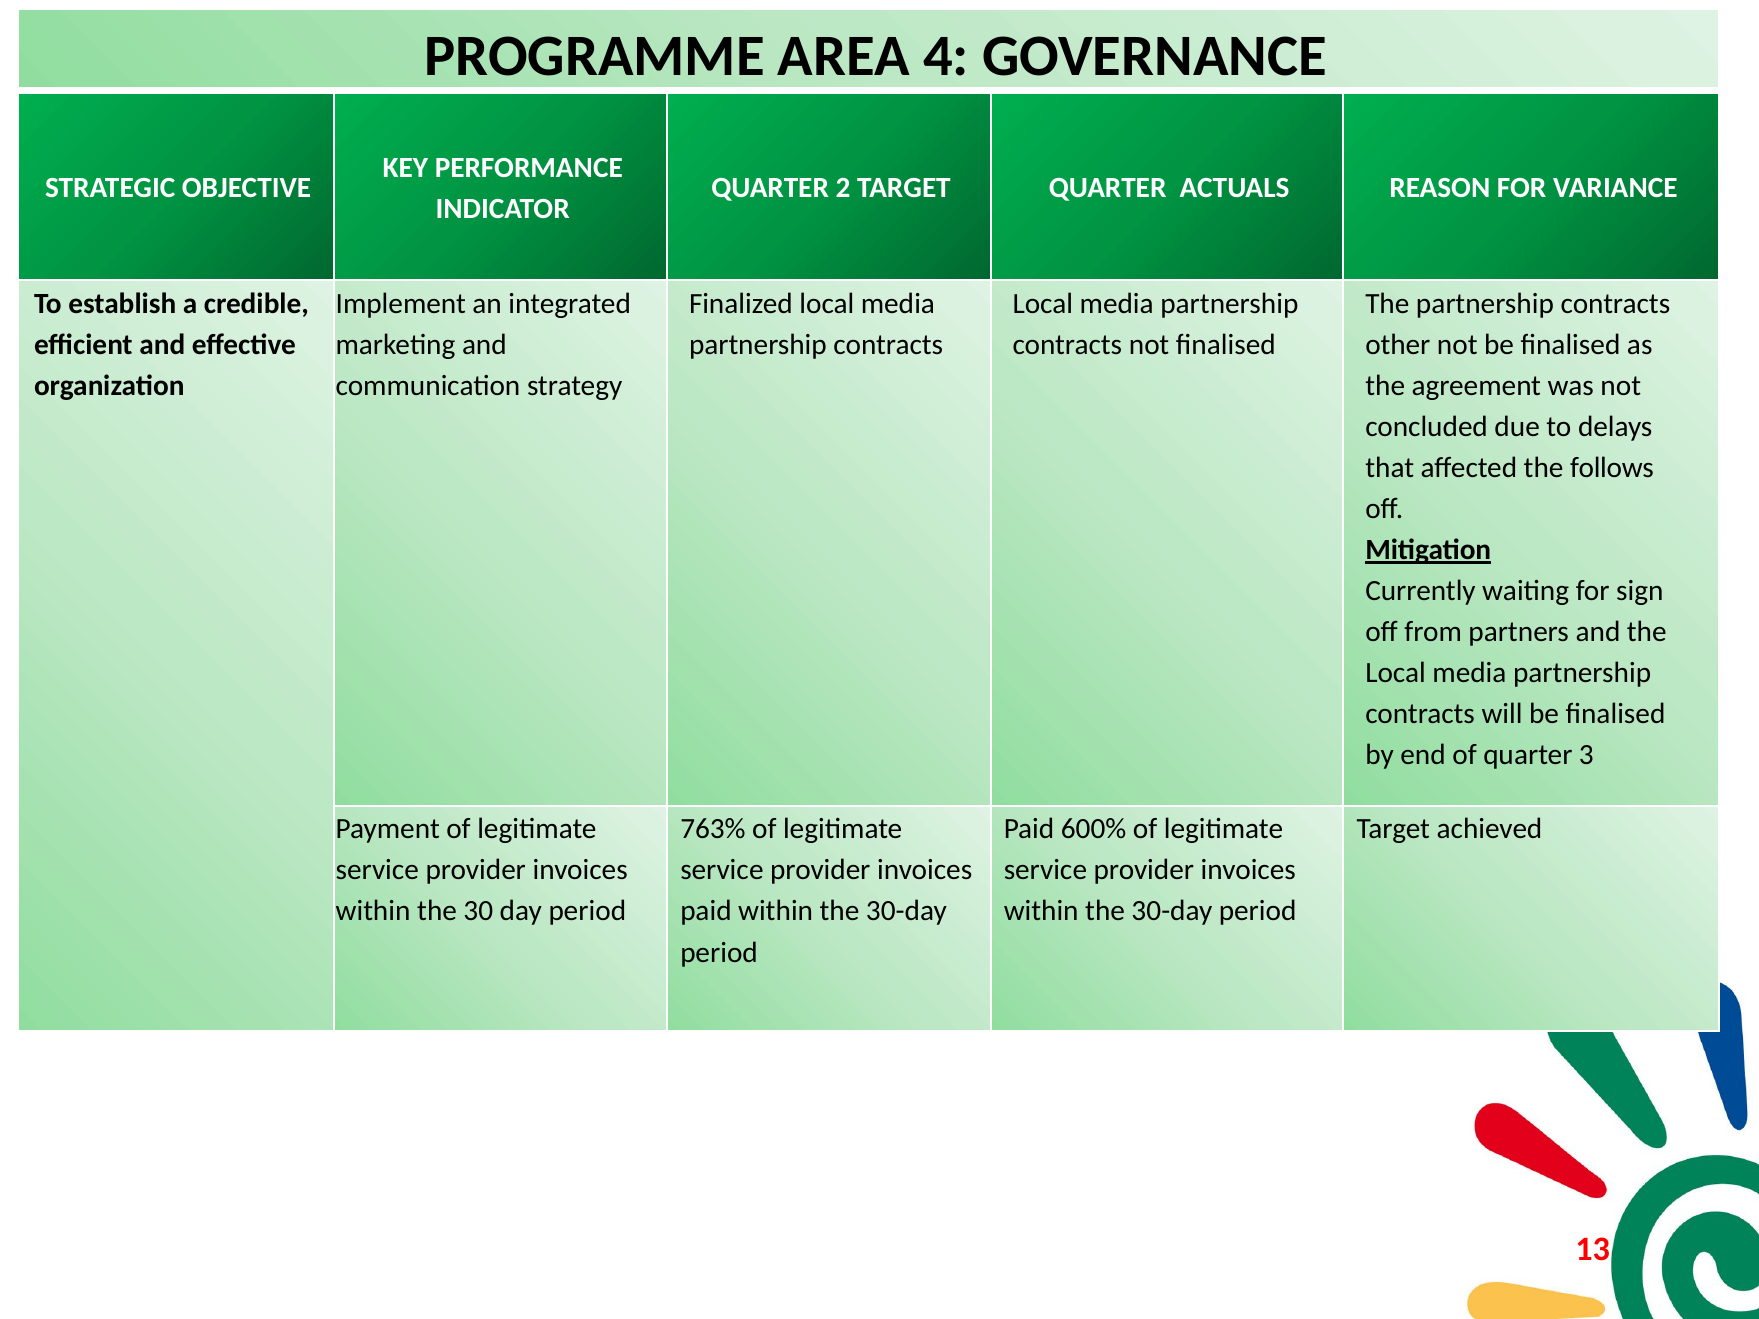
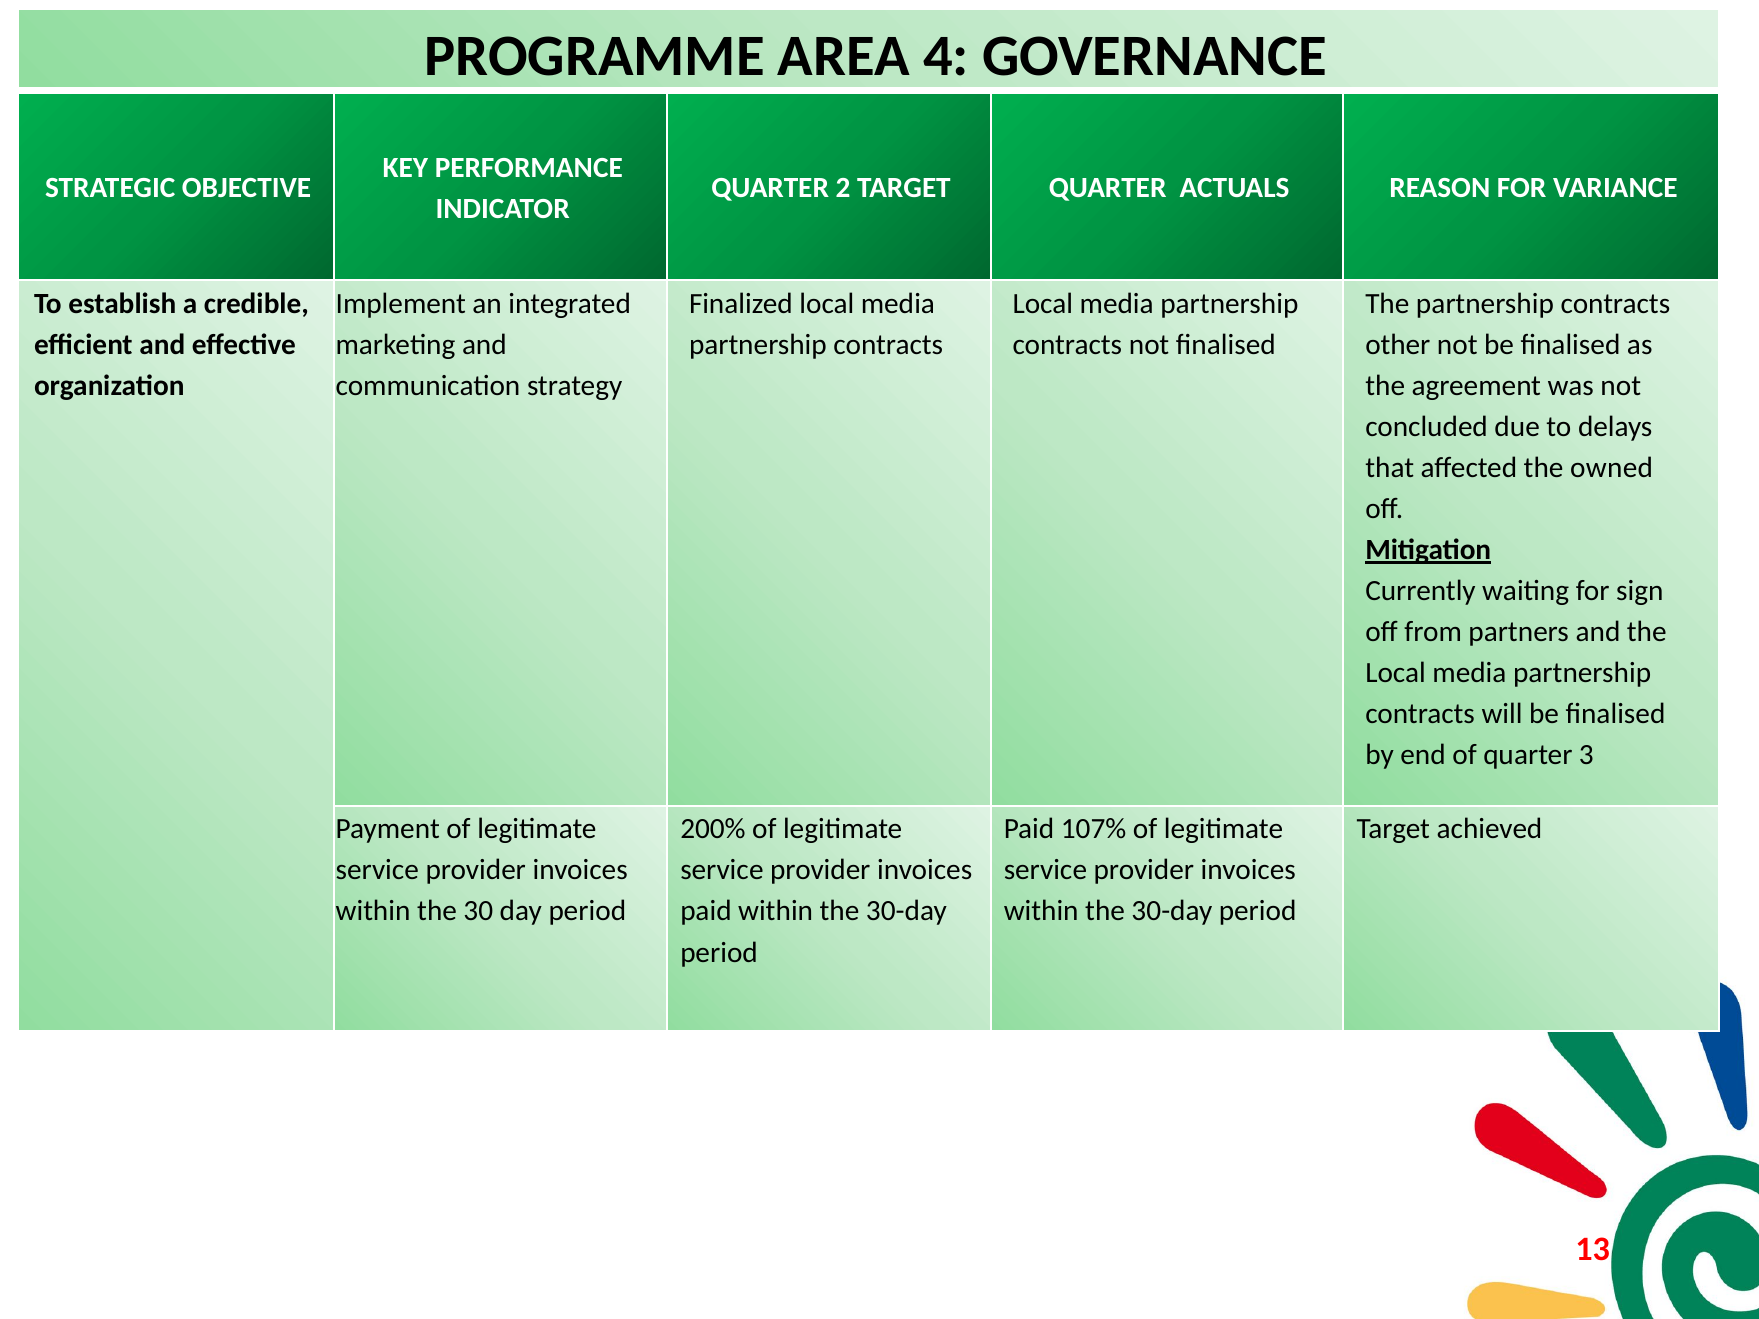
follows: follows -> owned (1612, 468)
763%: 763% -> 200% (713, 829)
600%: 600% -> 107% (1094, 829)
